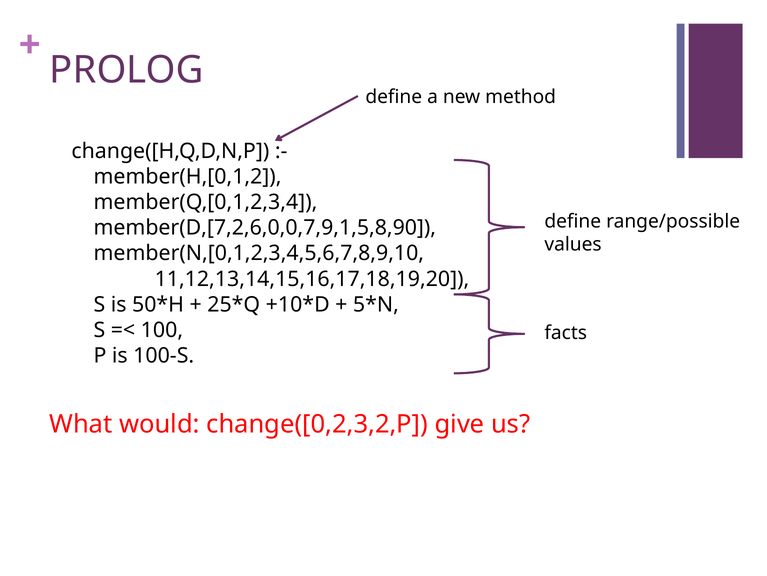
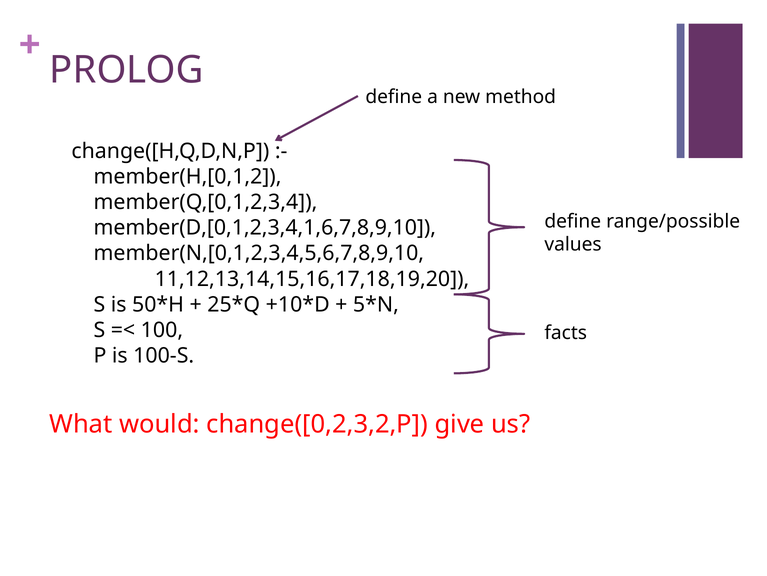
member(D,[7,2,6,0,0,7,9,1,5,8,90: member(D,[7,2,6,0,0,7,9,1,5,8,90 -> member(D,[0,1,2,3,4,1,6,7,8,9,10 (265, 228)
